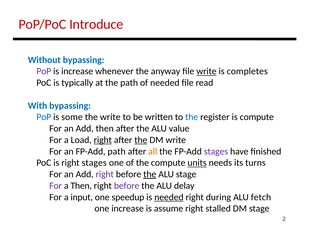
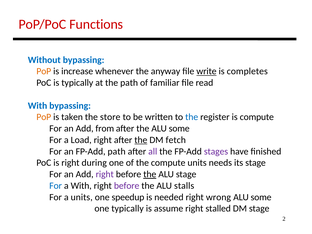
Introduce: Introduce -> Functions (96, 24)
PoP colour: purple -> orange (44, 71)
of needed: needed -> familiar (165, 83)
PoP colour: blue -> orange (44, 117)
some: some -> taken (72, 117)
the write: write -> store (110, 117)
Add then: then -> from (105, 129)
the ALU value: value -> some (179, 129)
right underline: present -> none (103, 140)
DM write: write -> fetch (176, 140)
all colour: orange -> purple (153, 151)
right stages: stages -> during (94, 163)
units underline: present -> none (197, 163)
its turns: turns -> stage (256, 163)
For colour: purple -> blue (56, 186)
a Then: Then -> With (81, 186)
delay: delay -> stalls (184, 186)
a input: input -> units (82, 197)
needed underline: present -> none (169, 197)
during: during -> wrong (218, 197)
fetch: fetch -> some (261, 197)
one increase: increase -> typically (128, 209)
